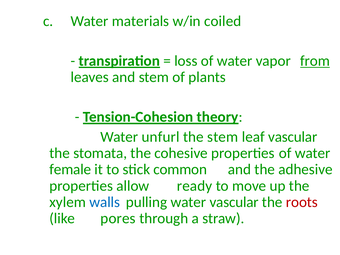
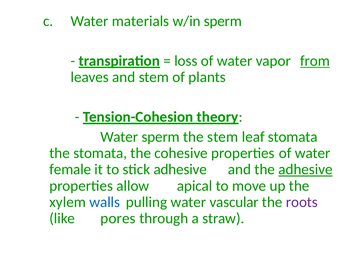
w/in coiled: coiled -> sperm (223, 21)
Water unfurl: unfurl -> sperm (161, 137)
leaf vascular: vascular -> stomata (293, 137)
stick common: common -> adhesive (180, 169)
adhesive underline: none -> present (306, 169)
ready: ready -> apical (195, 186)
roots colour: red -> purple (302, 202)
